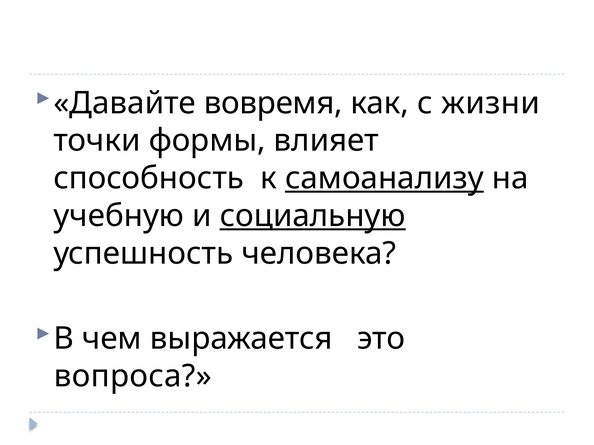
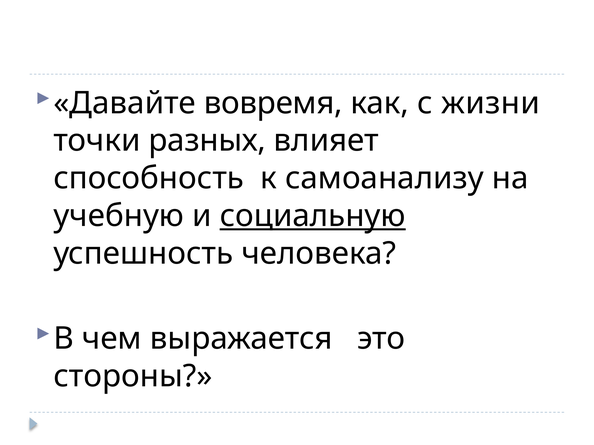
формы: формы -> разных (207, 141)
самоанализу underline: present -> none (384, 178)
вопроса: вопроса -> стороны (133, 376)
